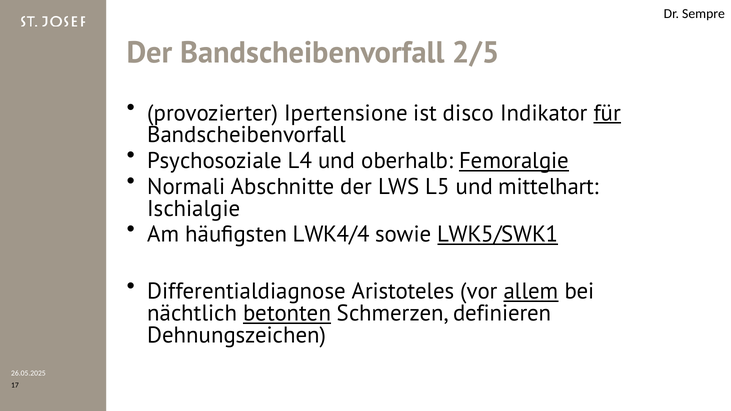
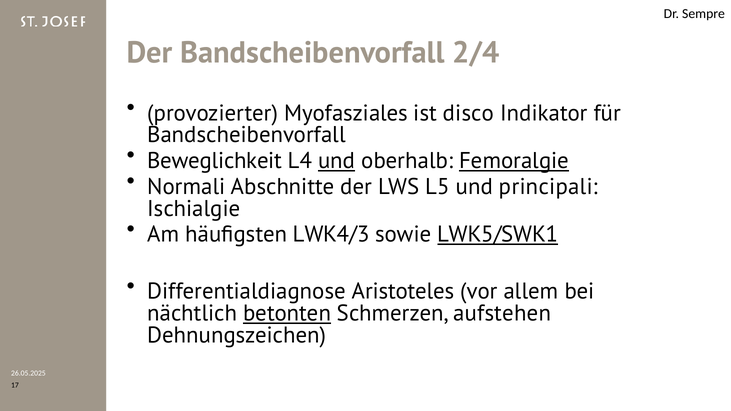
2/5: 2/5 -> 2/4 (476, 53)
Ipertensione: Ipertensione -> Myofasziales (346, 113)
für underline: present -> none (607, 113)
Psychosoziale: Psychosoziale -> Beweglichkeit (215, 161)
und underline: none -> present (337, 161)
mittelhart: mittelhart -> principali (548, 187)
LWK4/4: LWK4/4 -> LWK4/3 (331, 234)
allem underline: present -> none (531, 291)
definieren: definieren -> aufstehen (502, 313)
